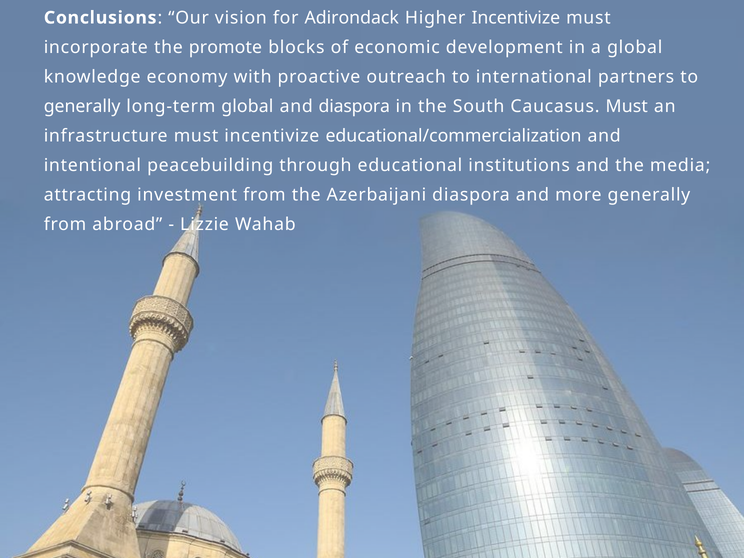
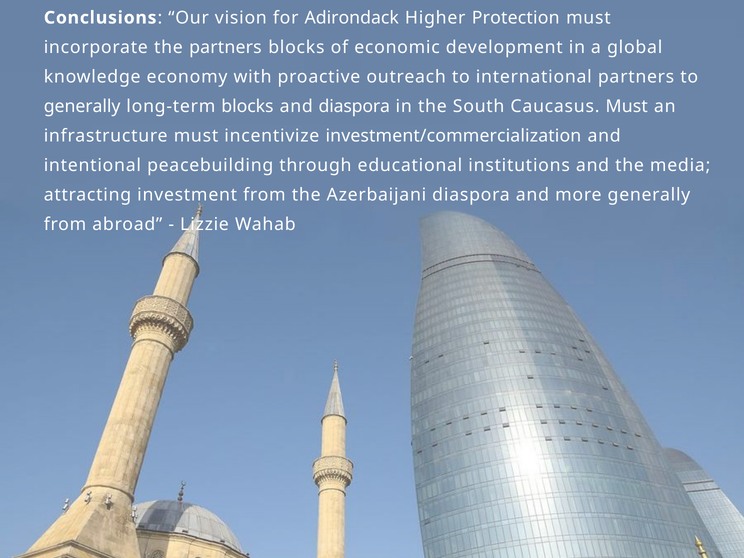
Higher Incentivize: Incentivize -> Protection (516, 18)
the promote: promote -> partners (225, 47)
long-term global: global -> blocks (247, 106)
educational/commercialization: educational/commercialization -> investment/commercialization (453, 136)
